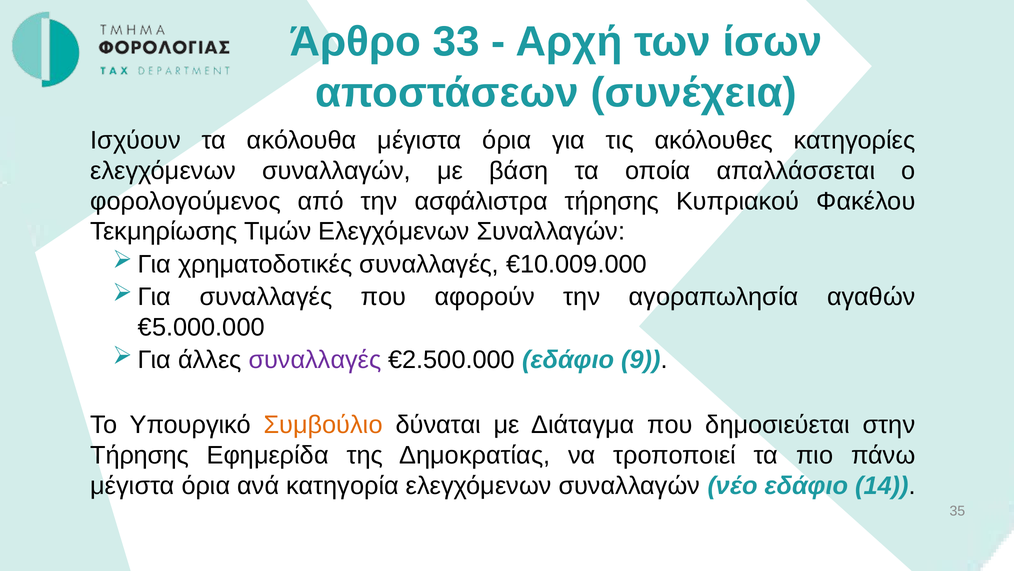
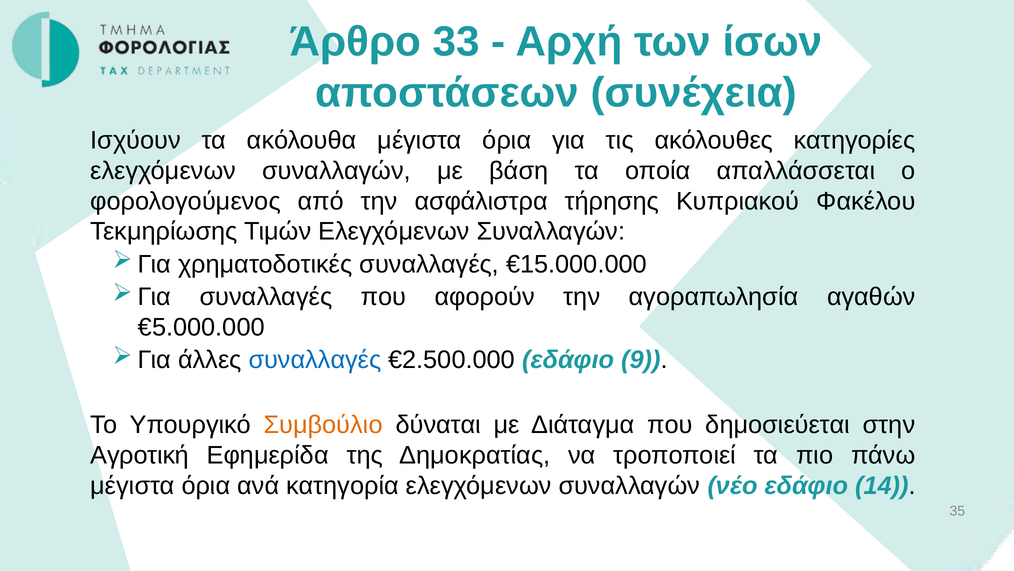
€10.009.000: €10.009.000 -> €15.000.000 (576, 264)
συναλλαγές colour: purple -> blue (315, 359)
Τήρησης: Τήρησης -> Αγροτική (140, 455)
